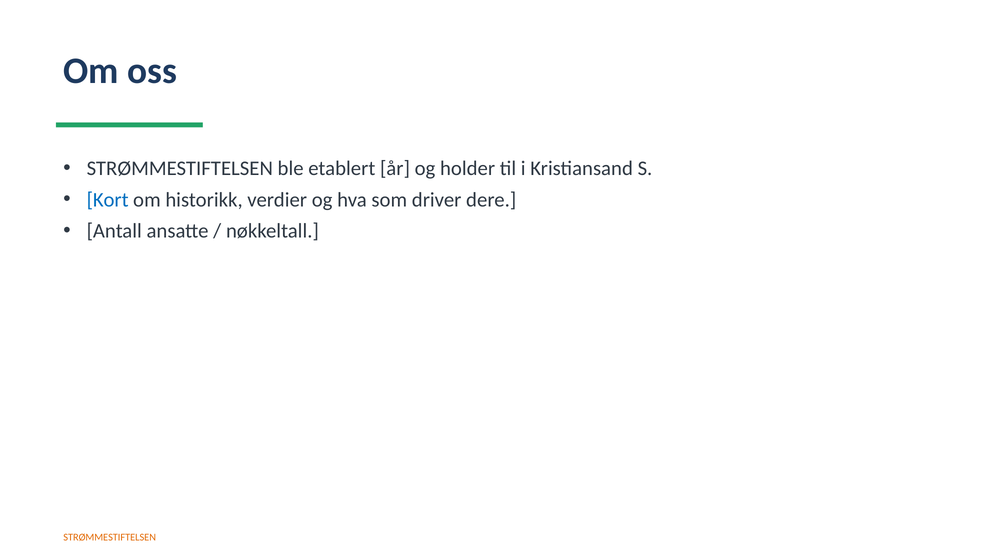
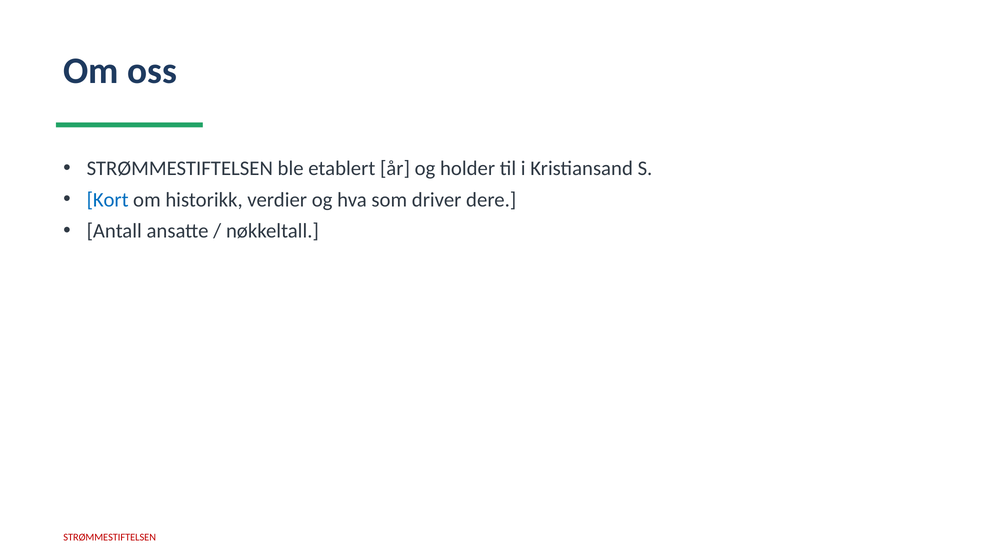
STRØMMESTIFTELSEN colour: orange -> red (110, 537)
